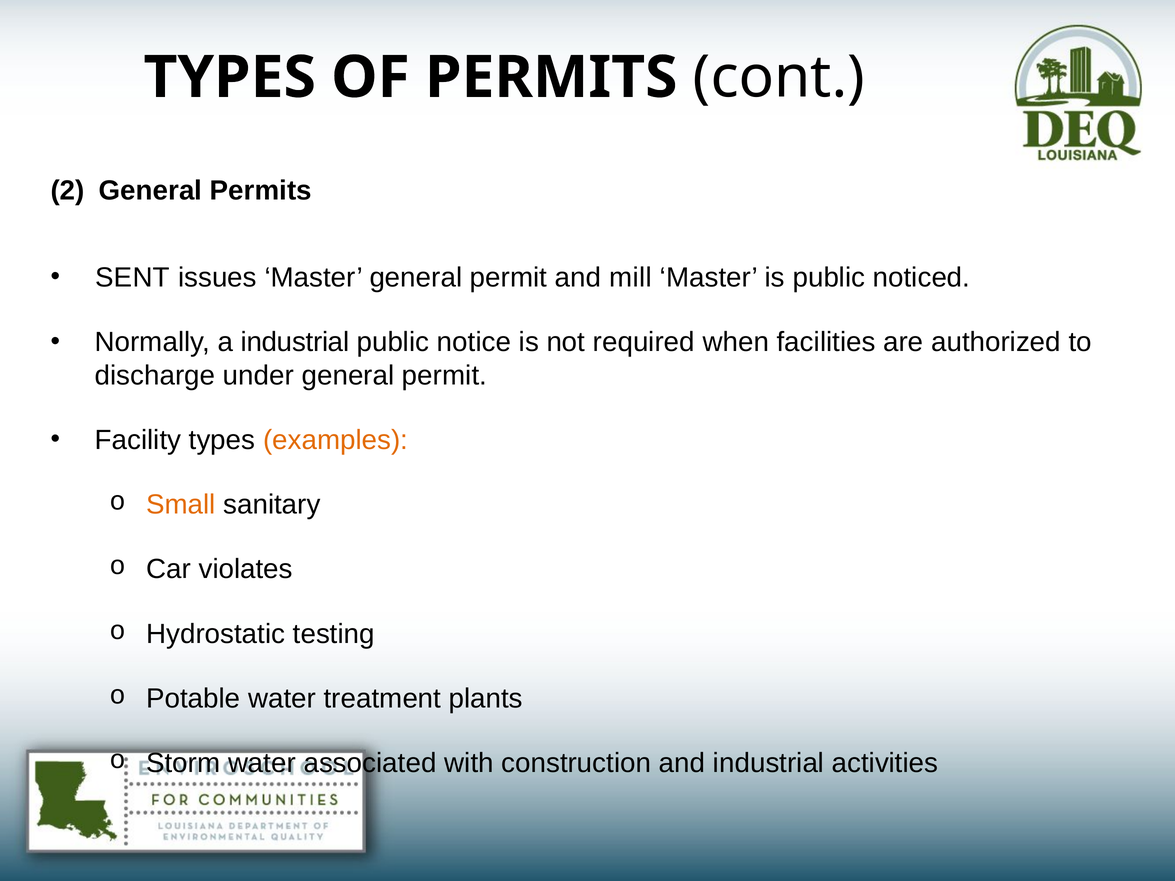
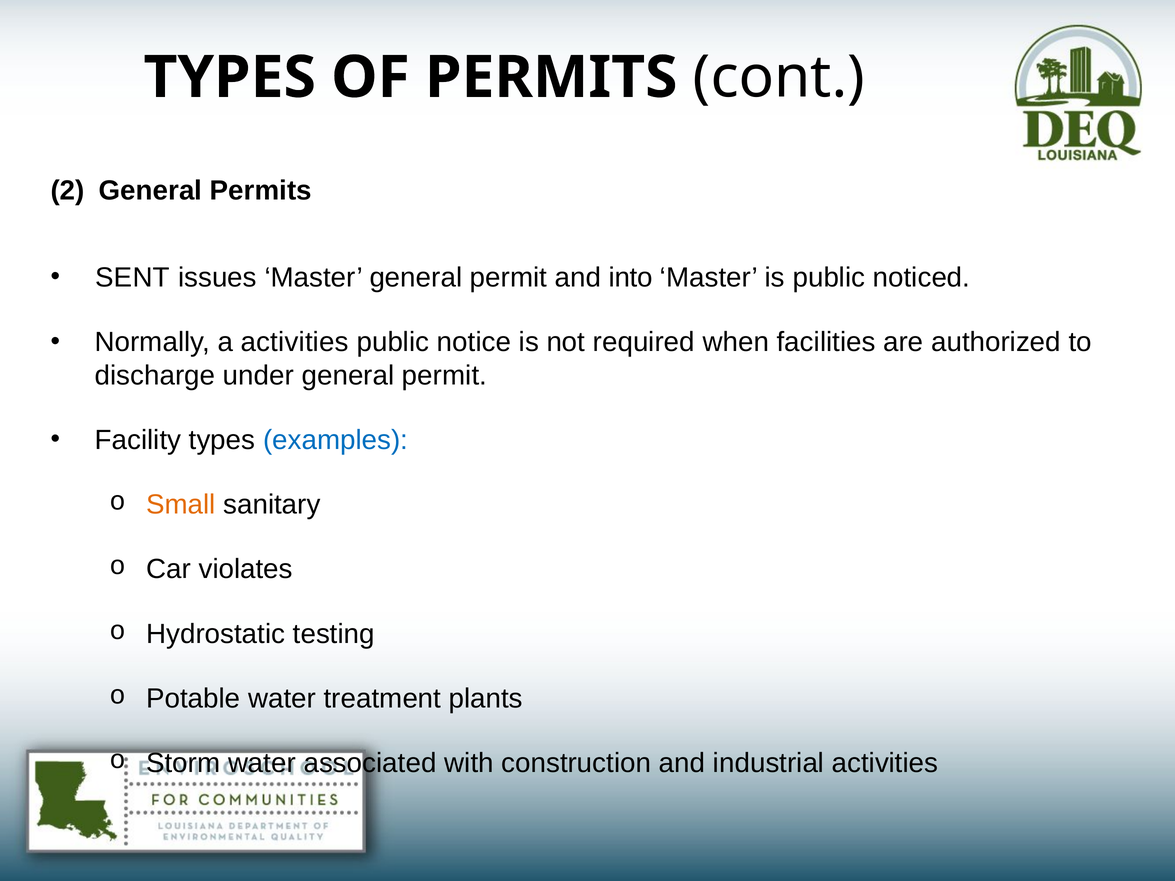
mill: mill -> into (631, 278)
a industrial: industrial -> activities (295, 342)
examples colour: orange -> blue (336, 440)
